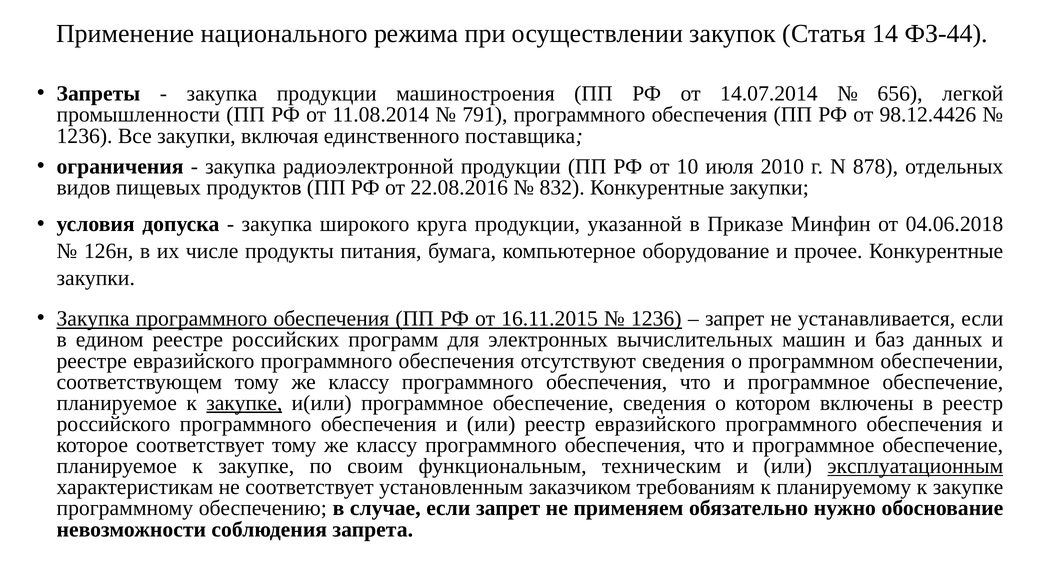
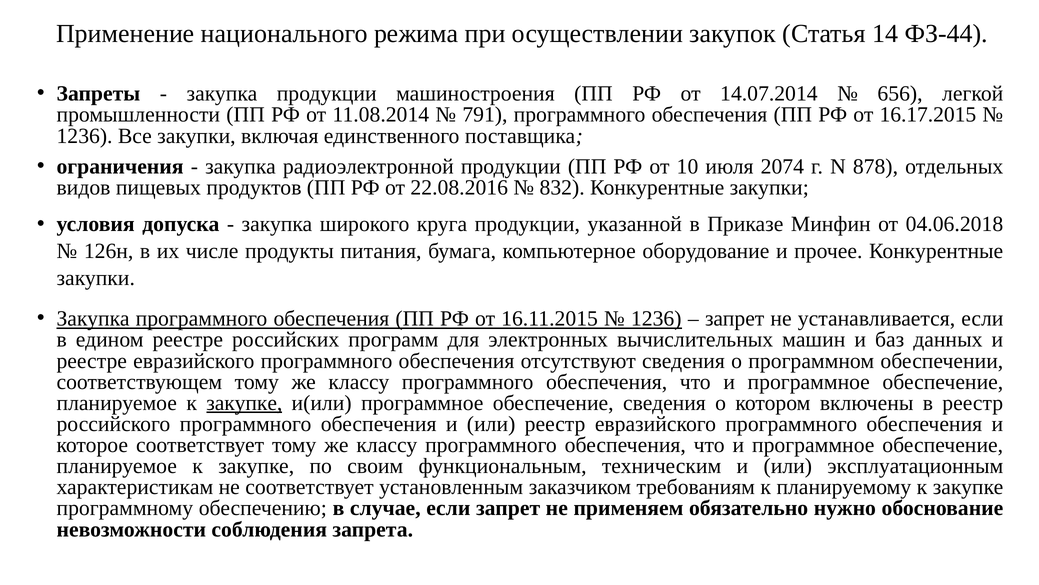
98.12.4426: 98.12.4426 -> 16.17.2015 (928, 115)
2010: 2010 -> 2074 (782, 167)
эксплуатационным underline: present -> none (915, 466)
